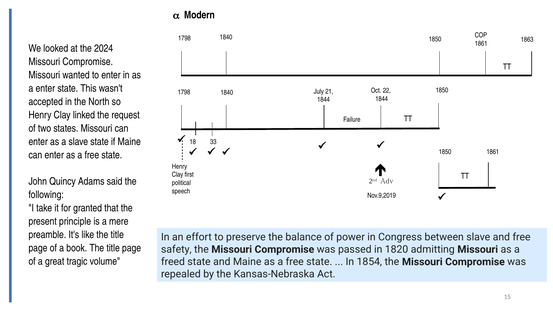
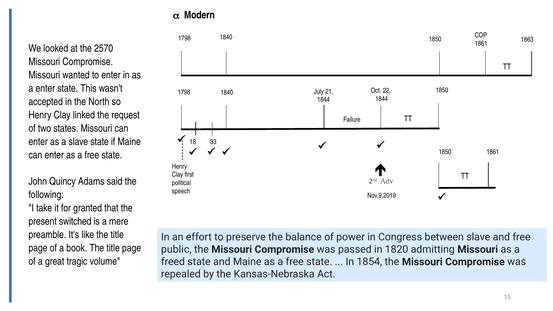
2024: 2024 -> 2570 (104, 49)
principle: principle -> switched (75, 222)
safety: safety -> public (176, 249)
